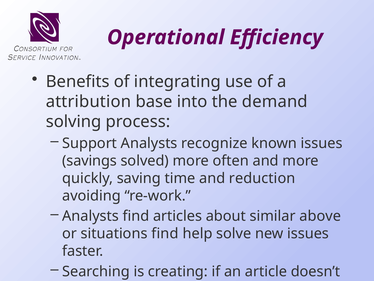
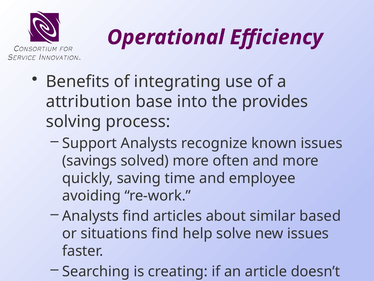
demand: demand -> provides (275, 102)
reduction: reduction -> employee (262, 178)
above: above -> based (320, 216)
